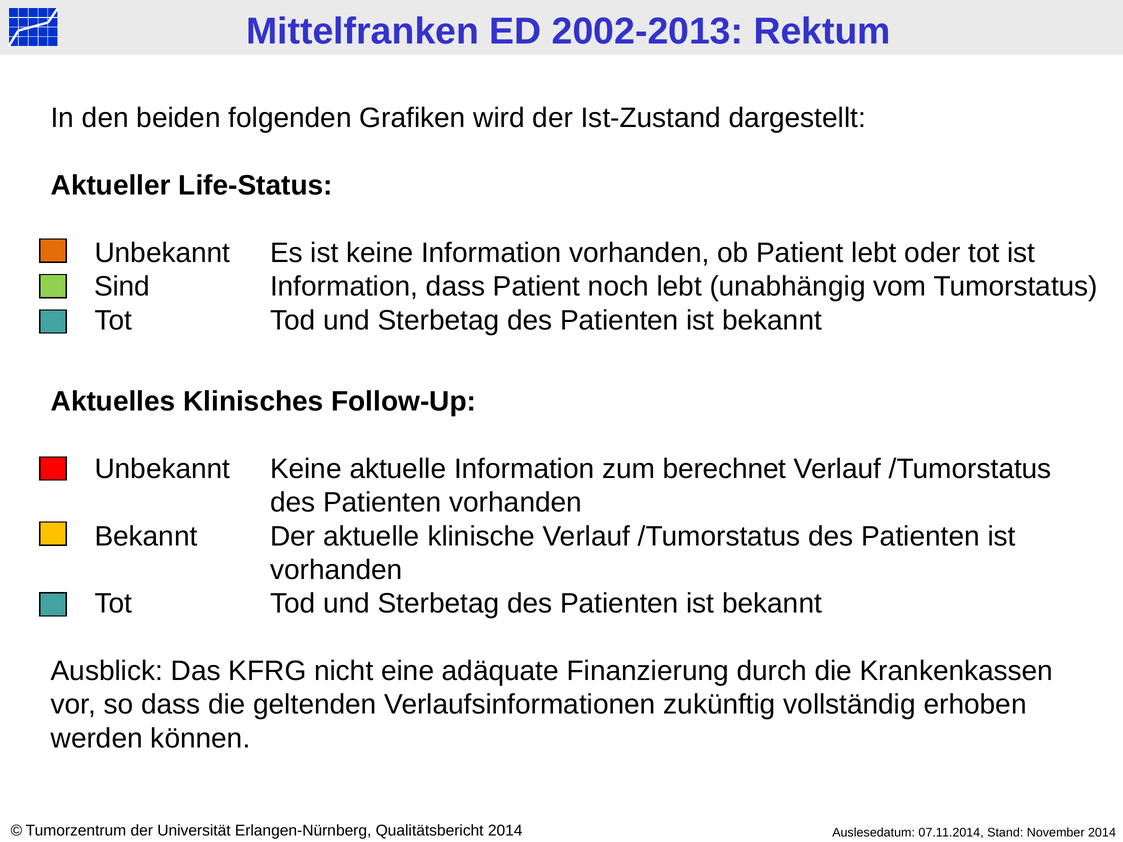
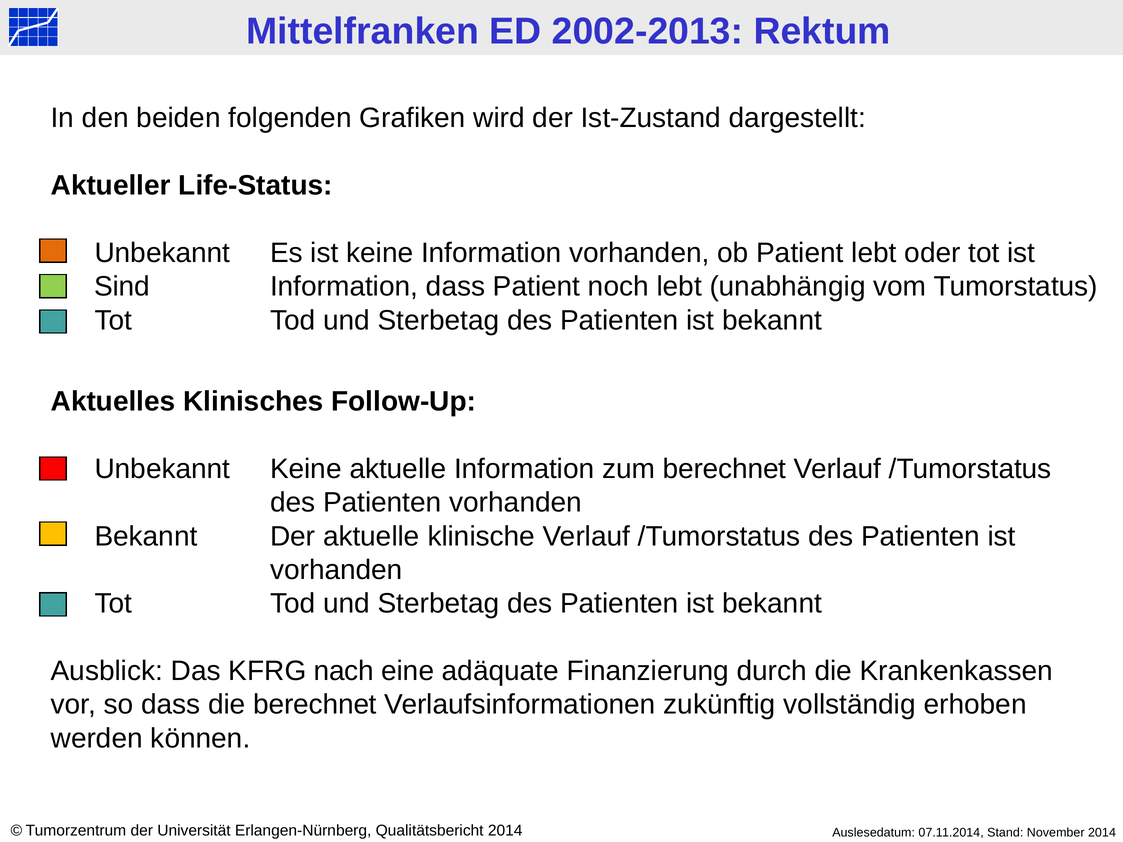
nicht: nicht -> nach (344, 671)
die geltenden: geltenden -> berechnet (315, 705)
